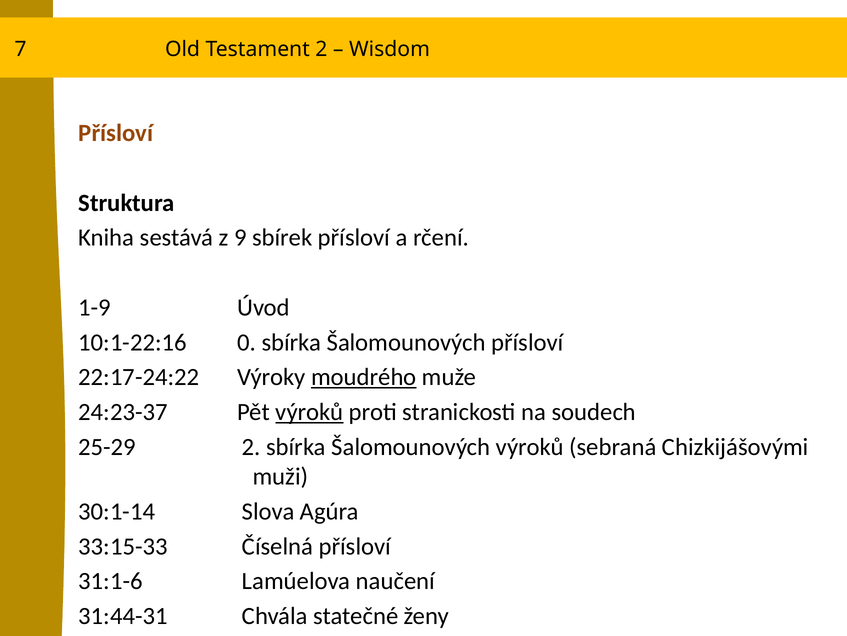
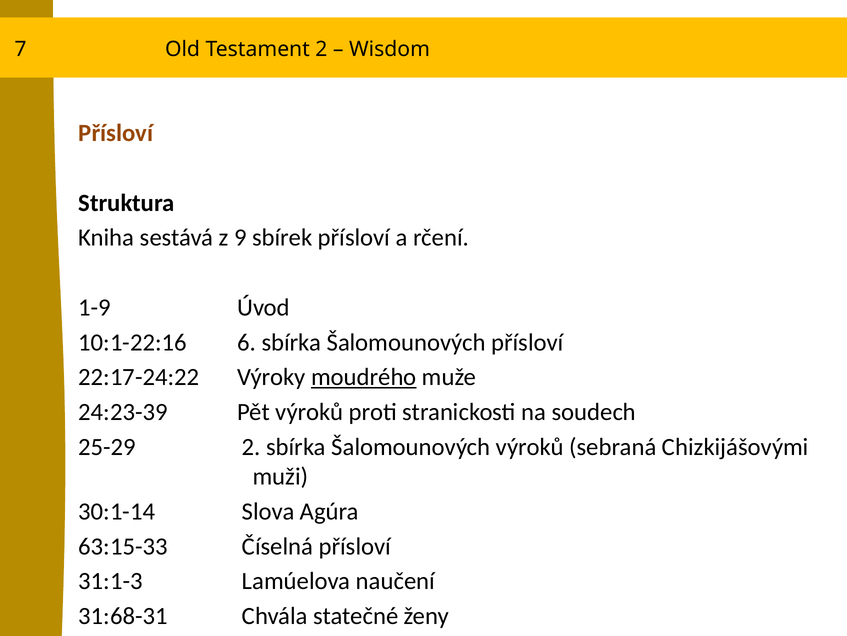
0: 0 -> 6 (247, 342)
24:23-37: 24:23-37 -> 24:23-39 (123, 412)
výroků underline: present -> none (309, 412)
33:15-33: 33:15-33 -> 63:15-33 (123, 546)
31:1-6: 31:1-6 -> 31:1-3 (111, 581)
31:44-31: 31:44-31 -> 31:68-31 (123, 615)
